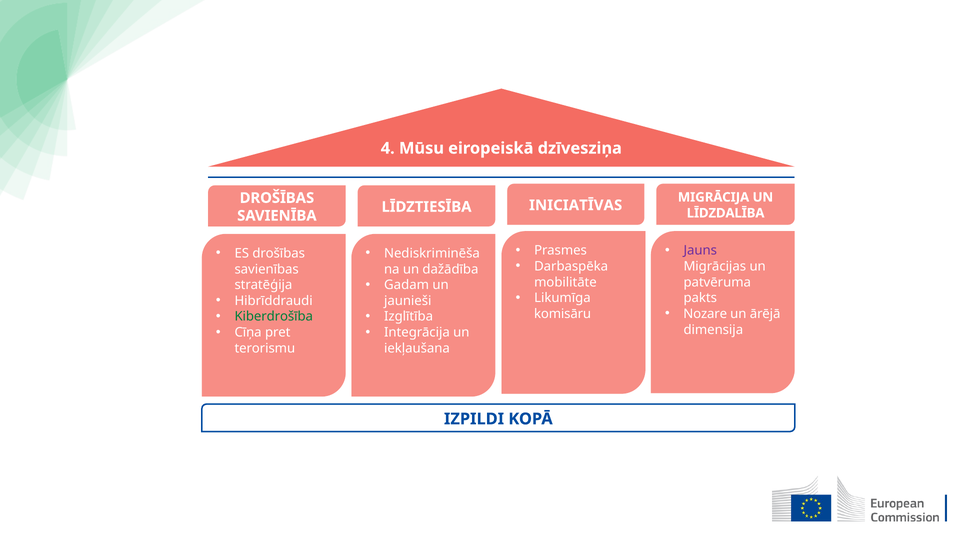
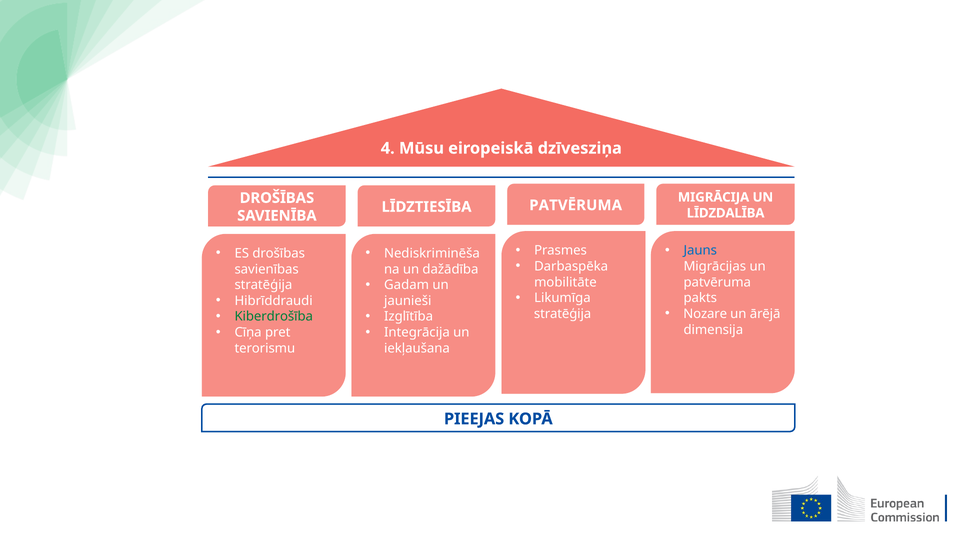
LĪDZTIESĪBA INICIATĪVAS: INICIATĪVAS -> PATVĒRUMA (576, 205)
Jauns colour: purple -> blue (700, 250)
komisāru: komisāru -> stratēģija (563, 314)
IZPILDI: IZPILDI -> PIEEJAS (474, 419)
